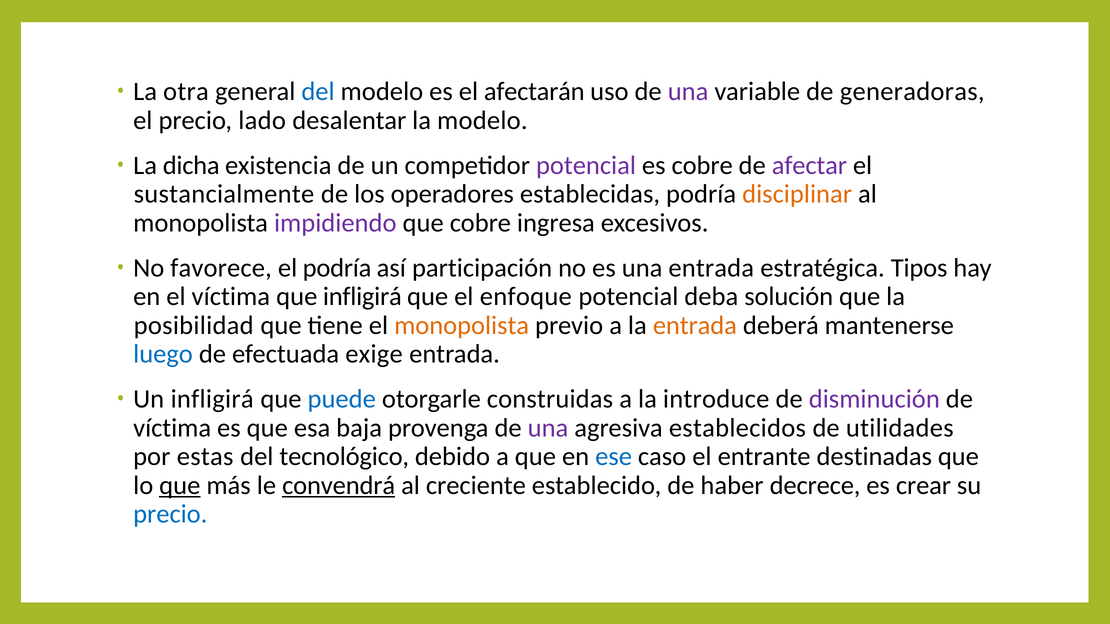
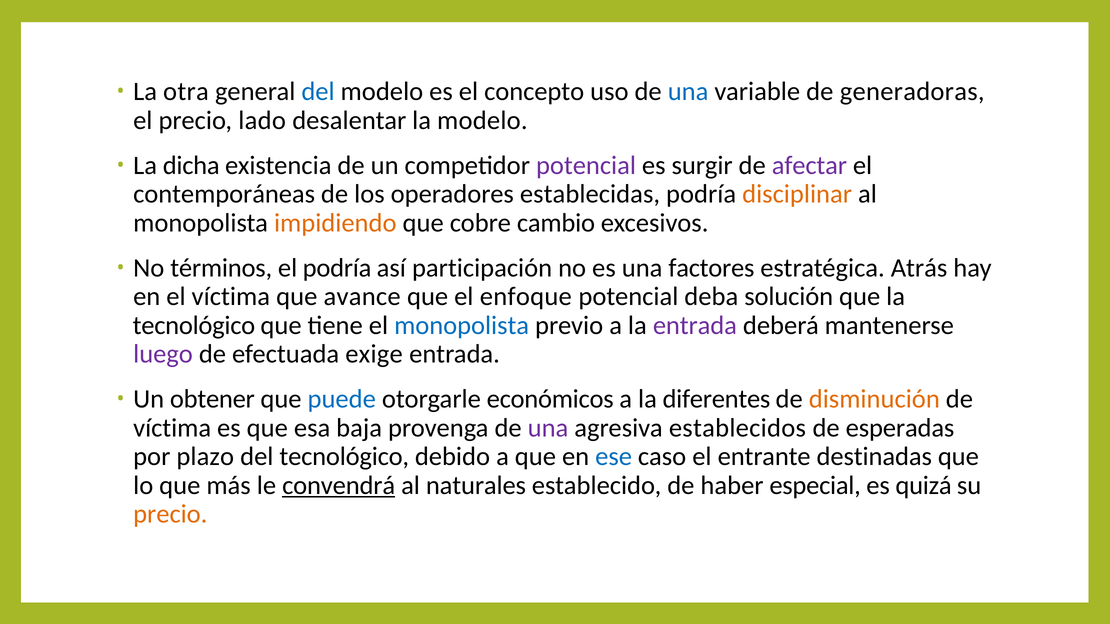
afectarán: afectarán -> concepto (534, 92)
una colour: purple -> blue (688, 92)
es cobre: cobre -> surgir (702, 165)
sustancialmente: sustancialmente -> contemporáneas (224, 194)
impidiendo colour: purple -> orange (335, 223)
ingresa: ingresa -> cambio (556, 223)
favorece: favorece -> términos (221, 268)
una entrada: entrada -> factores (711, 268)
Tipos: Tipos -> Atrás (919, 268)
que infligirá: infligirá -> avance (362, 297)
posibilidad: posibilidad -> tecnológico (194, 326)
monopolista colour: orange -> blue (462, 326)
entrada colour: orange -> purple (695, 326)
luego colour: blue -> purple (163, 354)
Un infligirá: infligirá -> obtener (212, 399)
construidas: construidas -> económicos (550, 399)
introduce: introduce -> diferentes (716, 399)
disminución colour: purple -> orange (874, 399)
utilidades: utilidades -> esperadas (900, 428)
estas: estas -> plazo (205, 457)
que underline: present -> none (180, 486)
creciente: creciente -> naturales (476, 486)
decrece: decrece -> especial (815, 486)
crear: crear -> quizá (924, 486)
precio colour: blue -> orange (170, 514)
